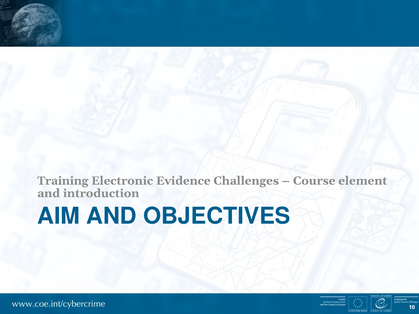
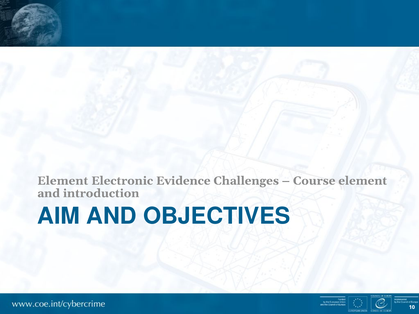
Training: Training -> Element (63, 181)
